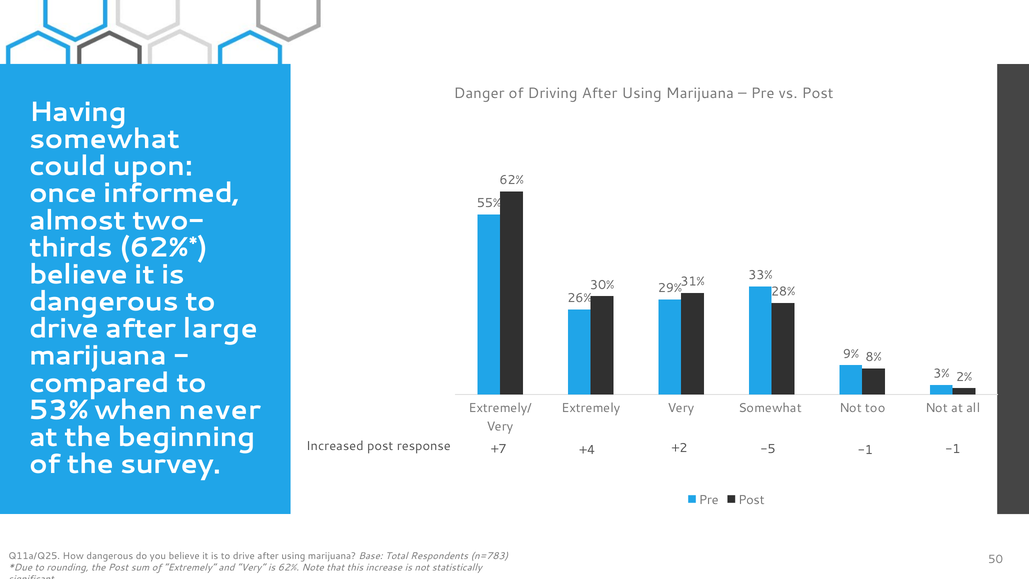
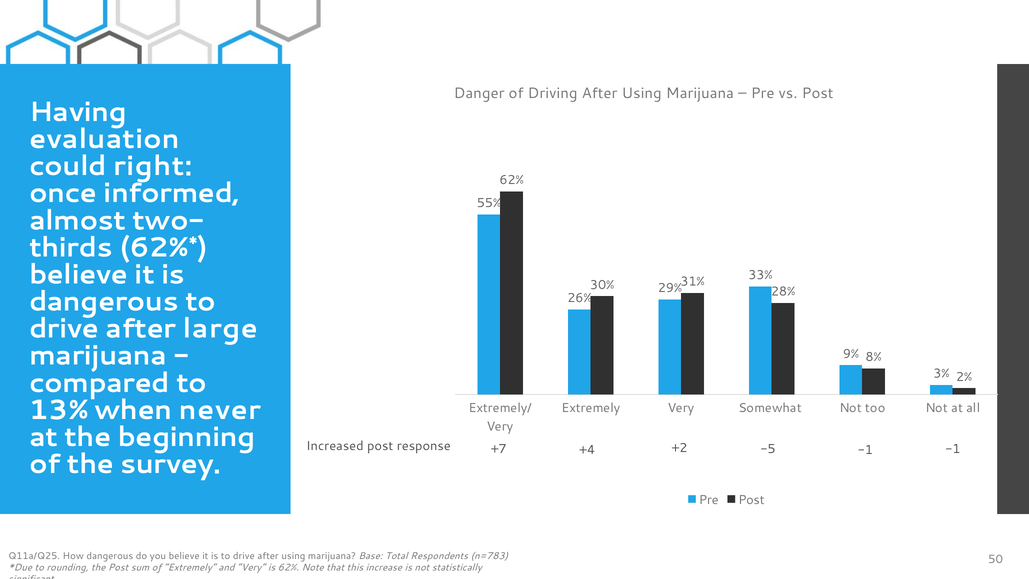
somewhat: somewhat -> evaluation (105, 139)
upon: upon -> right (153, 166)
53%: 53% -> 13% (59, 410)
